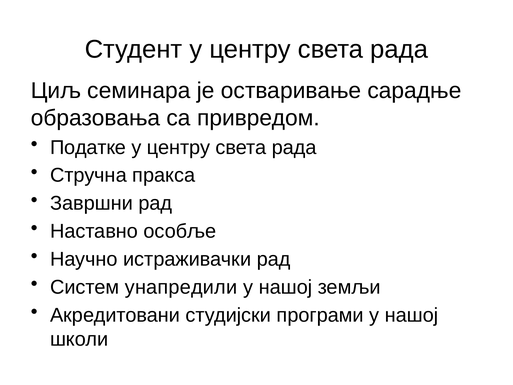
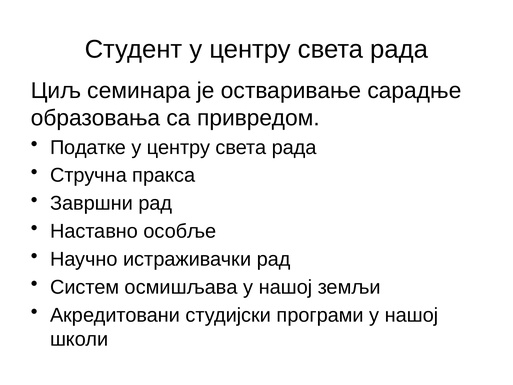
унапредили: унапредили -> осмишљава (181, 287)
